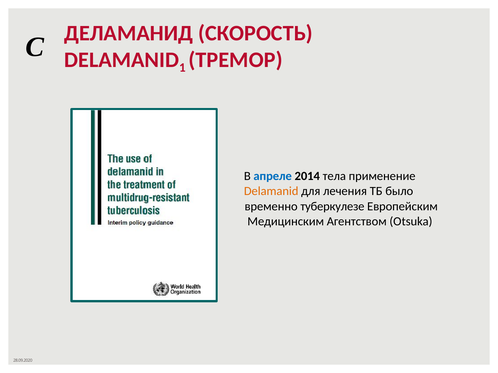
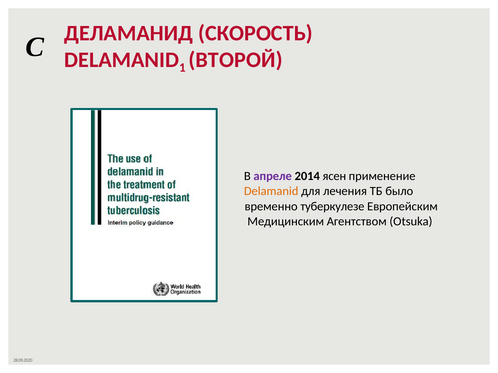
ТРЕМОР: ТРЕМОР -> ВТОРОЙ (236, 60)
апреле colour: blue -> purple (273, 176)
тела: тела -> ясен (334, 176)
